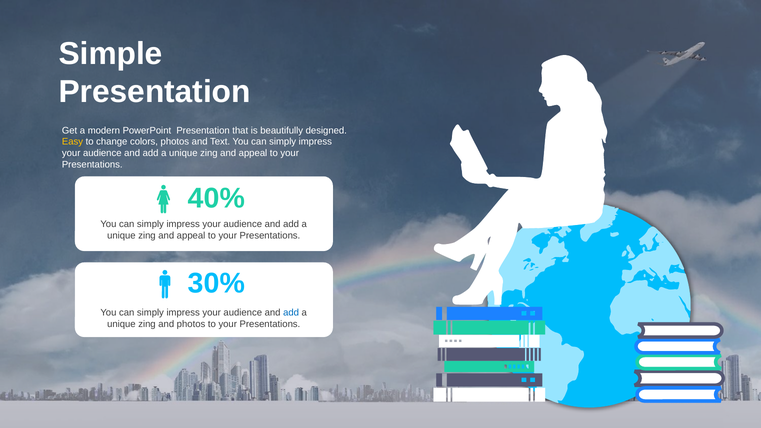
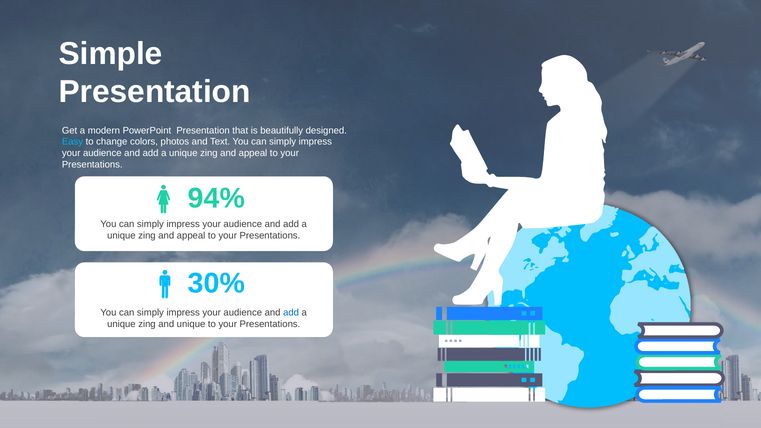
Easy colour: yellow -> light blue (73, 142)
40%: 40% -> 94% (216, 199)
and photos: photos -> unique (191, 324)
